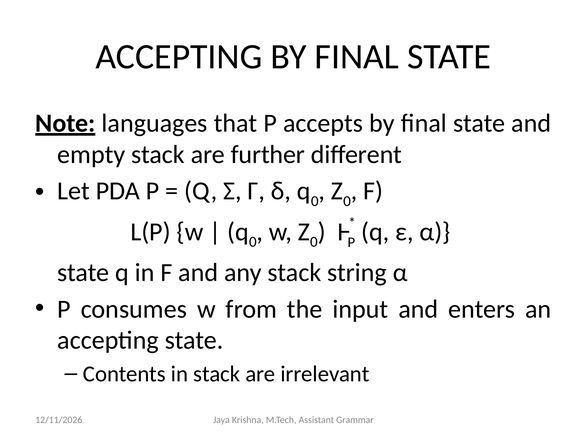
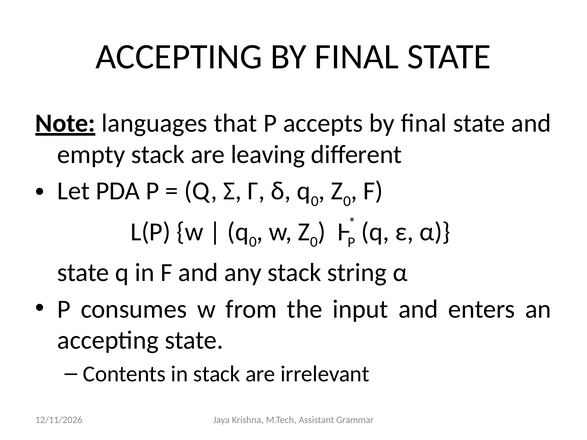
further: further -> leaving (268, 155)
